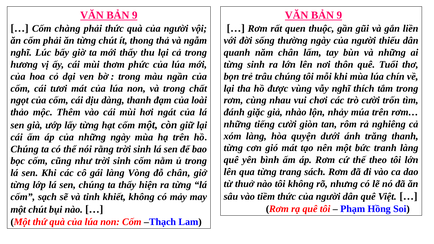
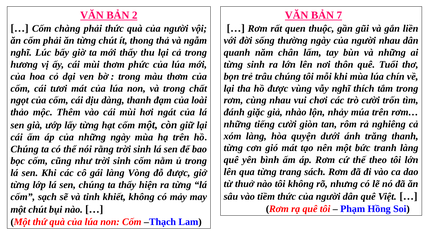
9: 9 -> 2 (135, 15)
9: 9 -> 7 (339, 15)
người thiếu: thiếu -> nhau (389, 41)
màu ngần: ngần -> thơm (177, 77)
đỗ chân: chân -> được (179, 173)
